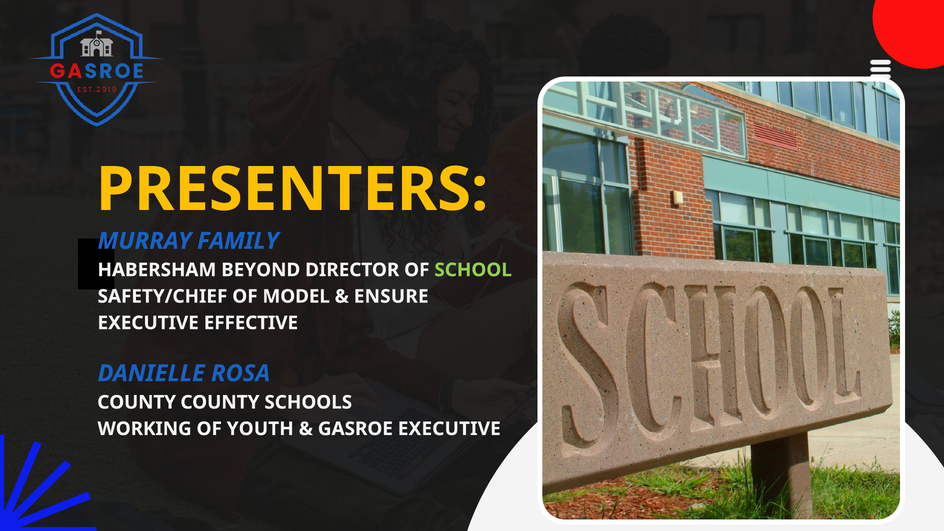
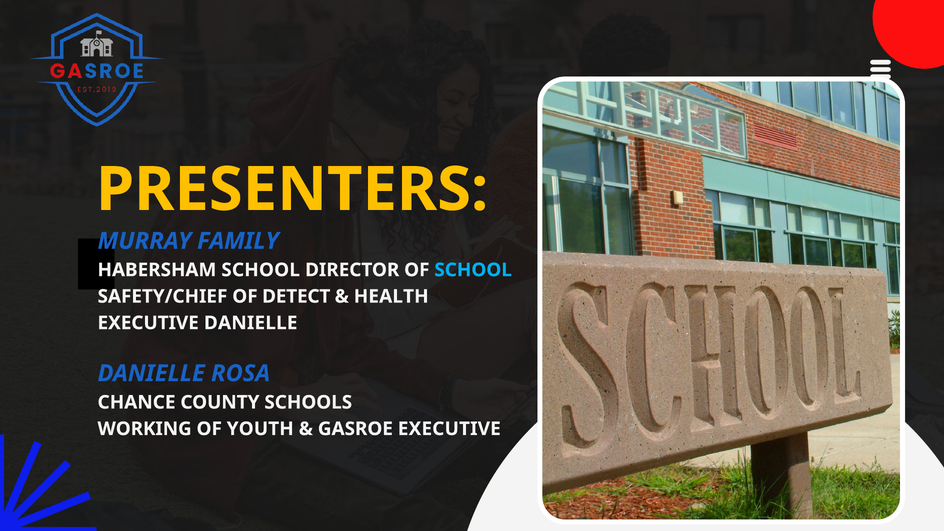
HABERSHAM BEYOND: BEYOND -> SCHOOL (261, 270)
SCHOOL colour: light green -> light blue (473, 270)
MODEL: MODEL -> DETECT (296, 296)
ENSURE: ENSURE -> HEALTH (391, 296)
EXECUTIVE EFFECTIVE: EFFECTIVE -> DANIELLE (251, 323)
COUNTY: COUNTY -> CHANCE (137, 402)
